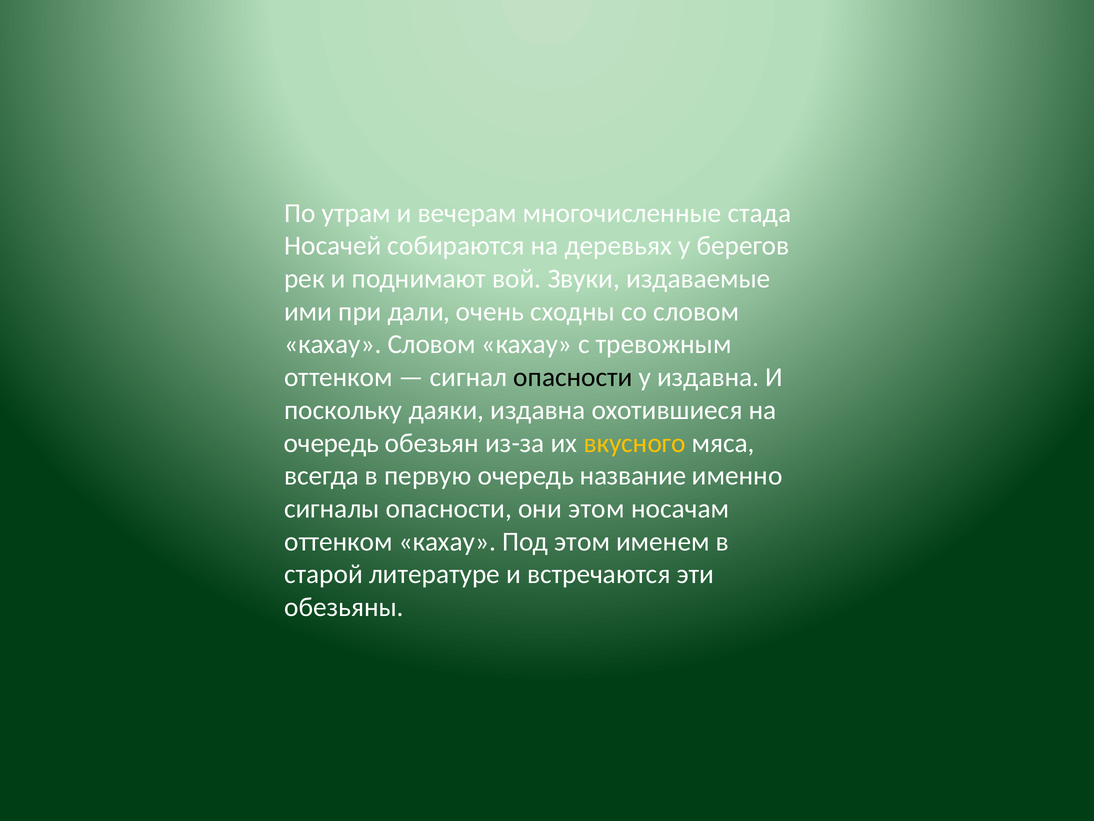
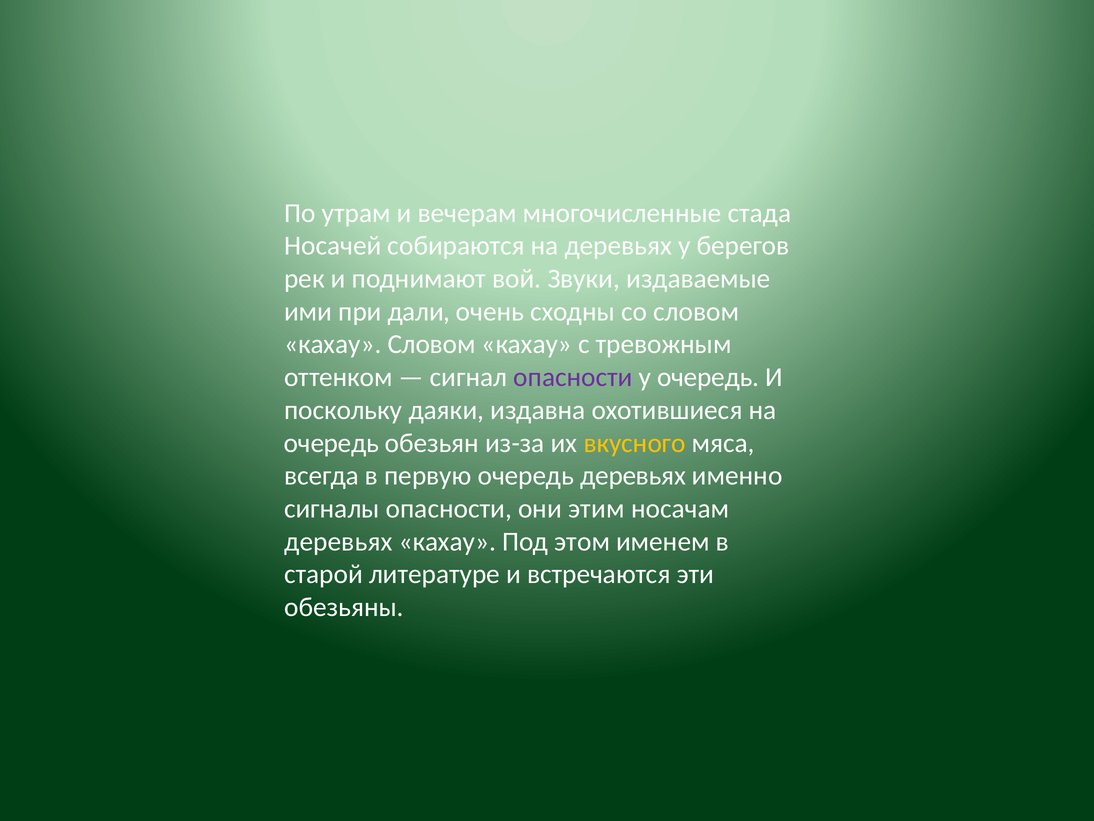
опасности colour: black -> purple (573, 377)
у издавна: издавна -> очередь (708, 377)
очередь название: название -> деревьях (633, 476)
они этом: этом -> этим (596, 508)
оттенком: оттенком -> деревьях (338, 541)
